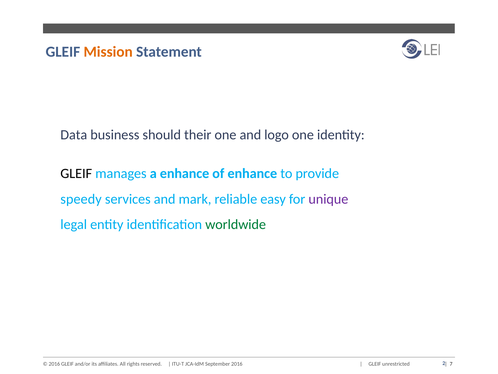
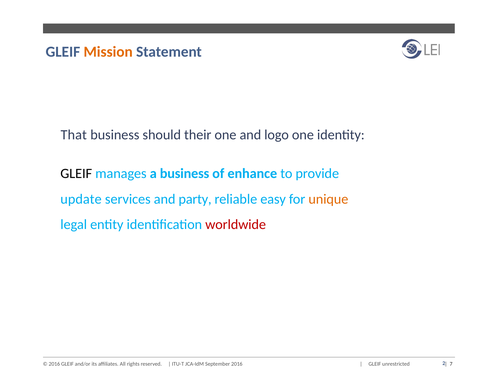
Data: Data -> That (74, 135)
a enhance: enhance -> business (185, 173)
speedy: speedy -> update (81, 199)
mark: mark -> party (195, 199)
unique colour: purple -> orange (328, 199)
worldwide colour: green -> red (236, 224)
